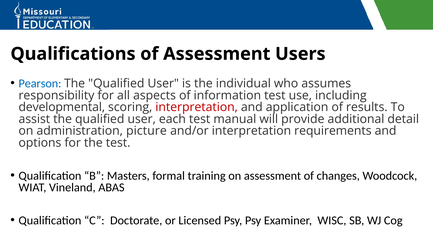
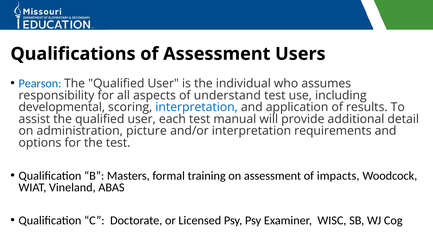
information: information -> understand (227, 96)
interpretation colour: red -> blue (197, 107)
changes: changes -> impacts (338, 176)
